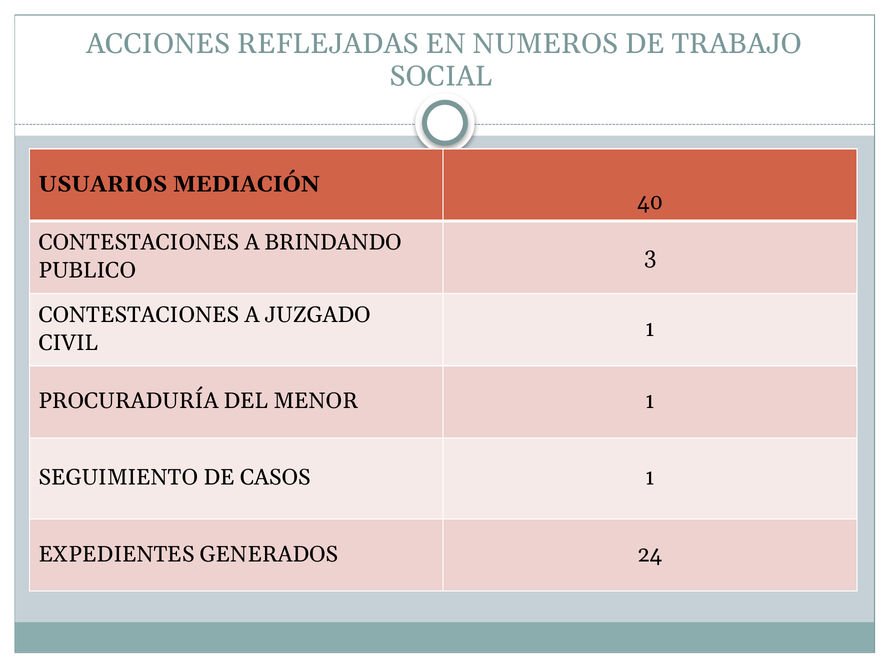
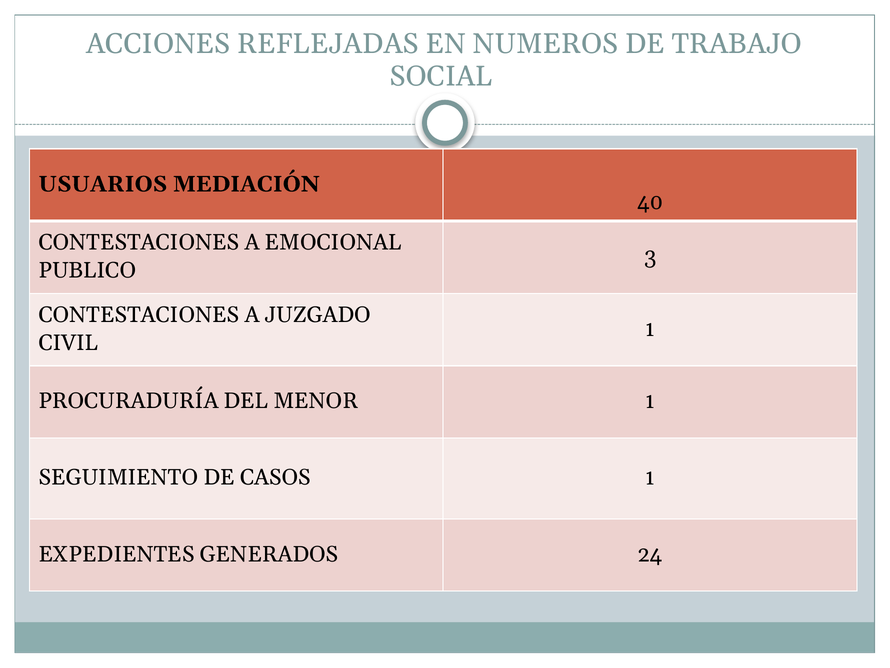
BRINDANDO: BRINDANDO -> EMOCIONAL (333, 242)
